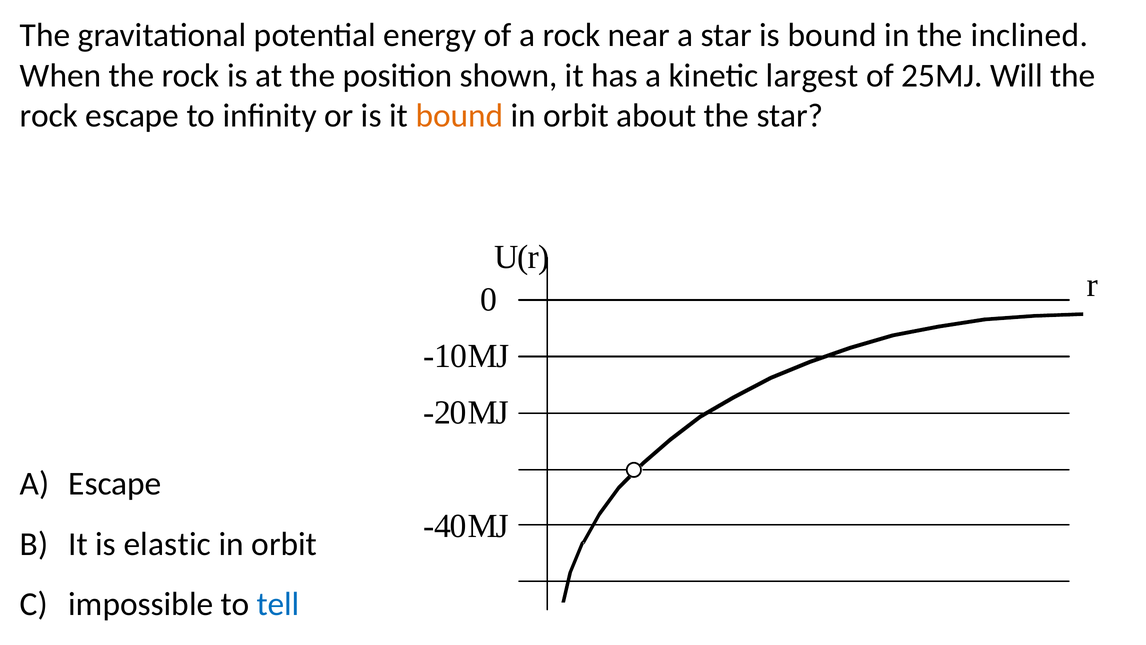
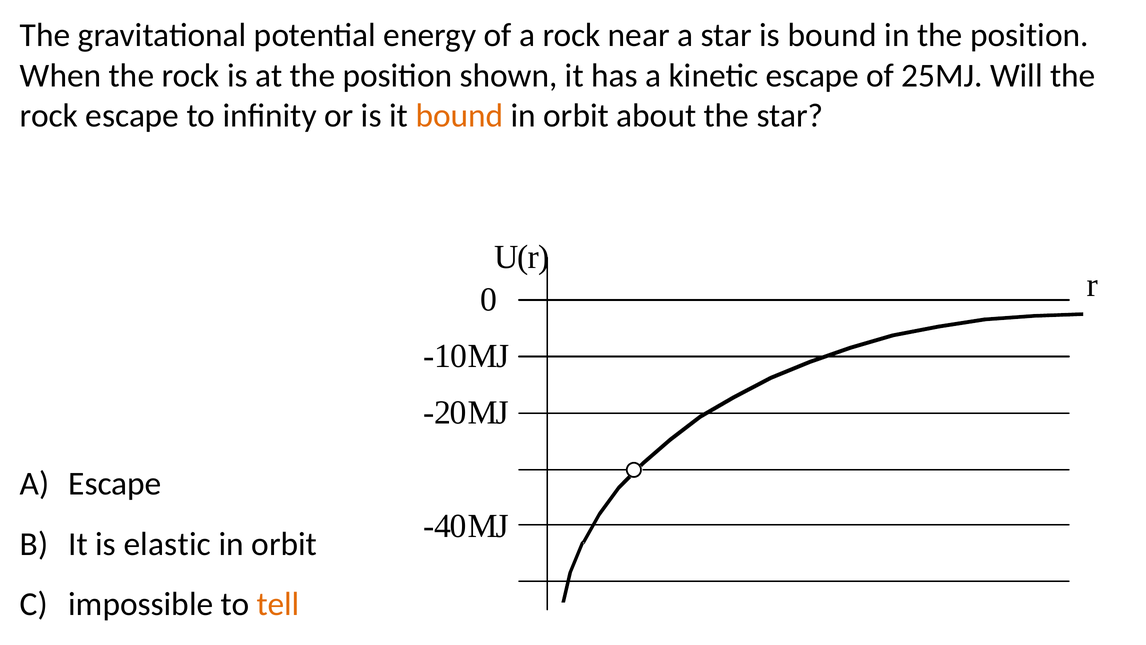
in the inclined: inclined -> position (1029, 35)
kinetic largest: largest -> escape (812, 75)
tell colour: blue -> orange (278, 604)
